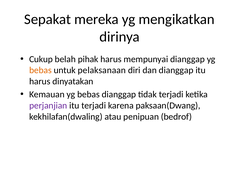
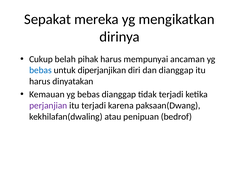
mempunyai dianggap: dianggap -> ancaman (187, 59)
bebas colour: orange -> blue (40, 70)
pelaksanaan: pelaksanaan -> diperjanjikan (102, 70)
